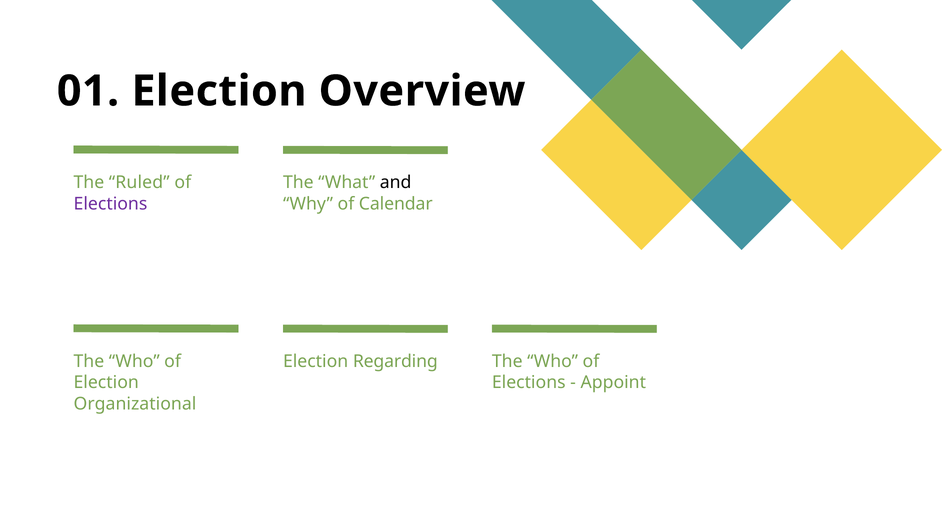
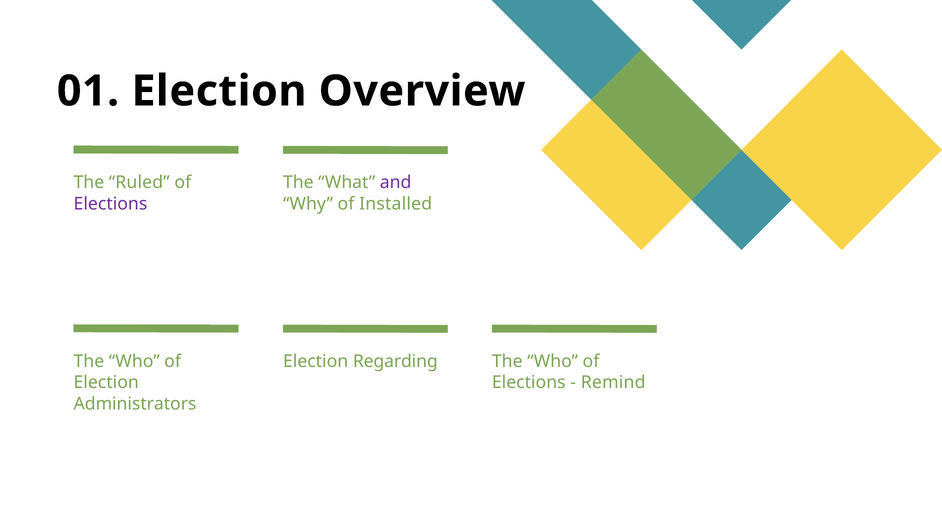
and colour: black -> purple (396, 183)
Calendar: Calendar -> Installed (396, 204)
Appoint: Appoint -> Remind (613, 382)
Organizational: Organizational -> Administrators (135, 404)
